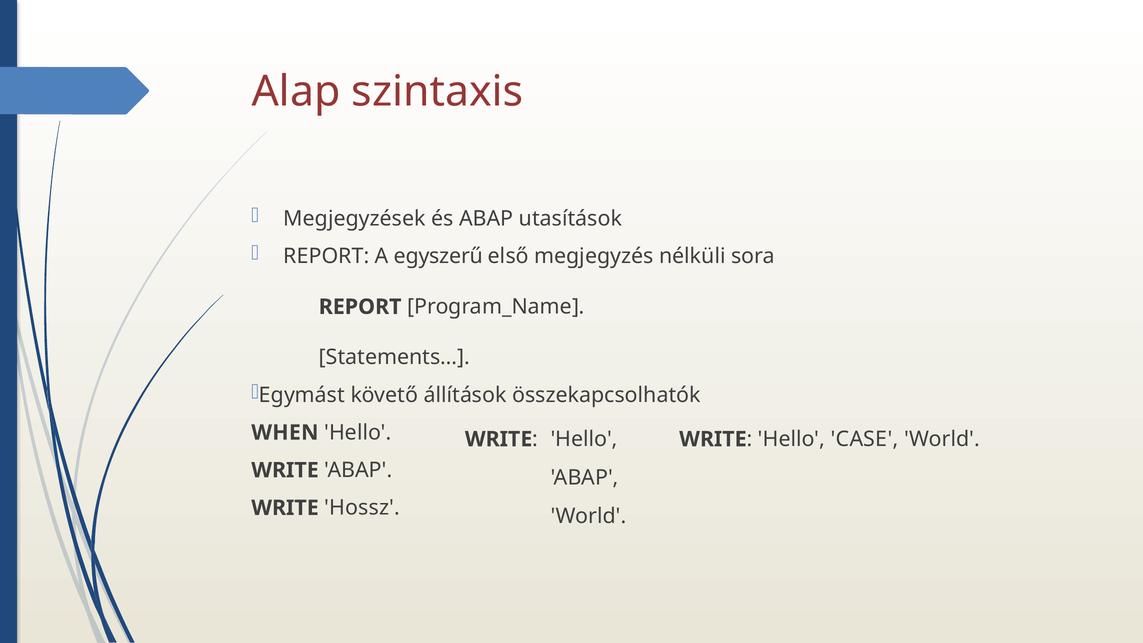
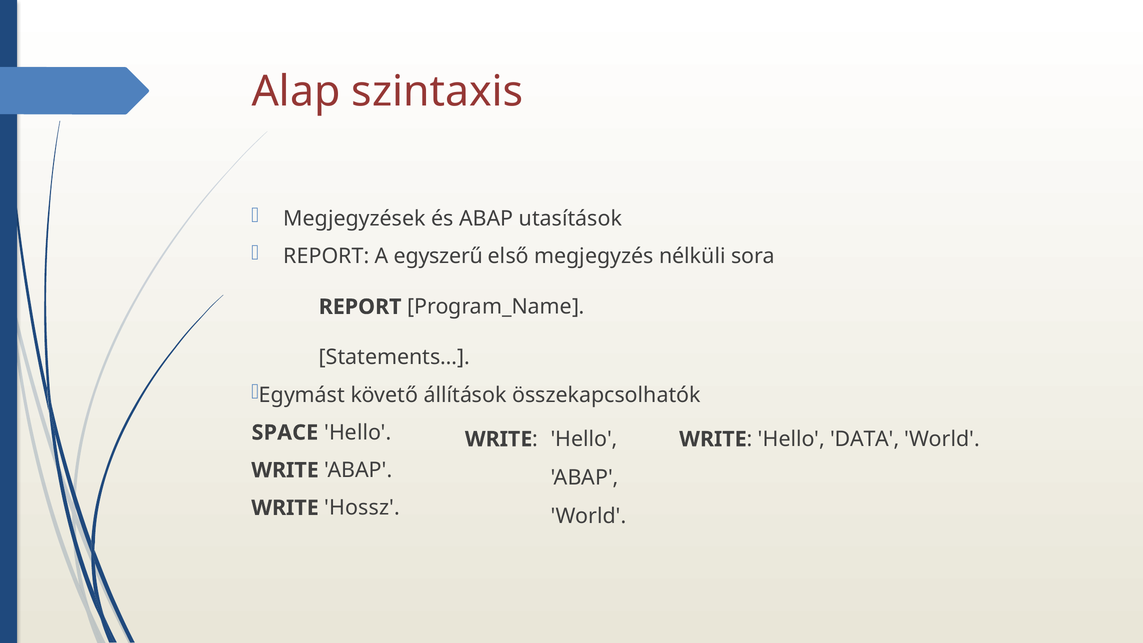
WHEN: WHEN -> SPACE (285, 433)
CASE: CASE -> DATA (865, 439)
